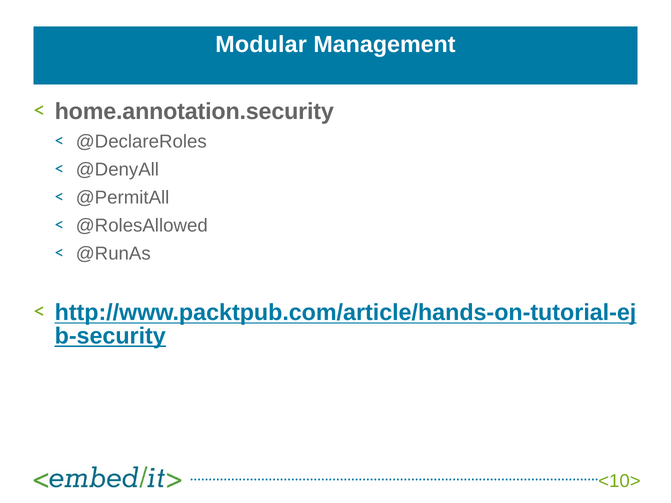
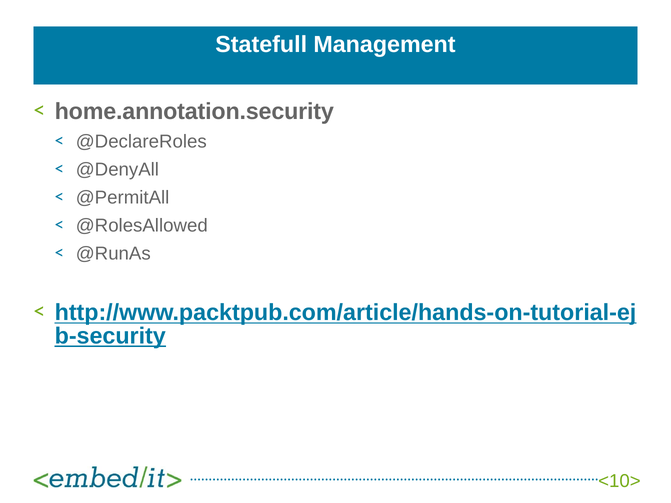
Modular: Modular -> Statefull (261, 45)
